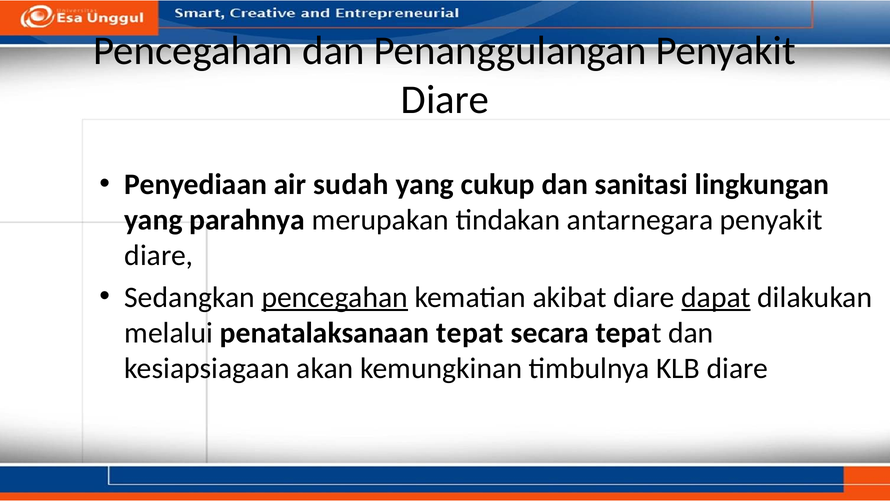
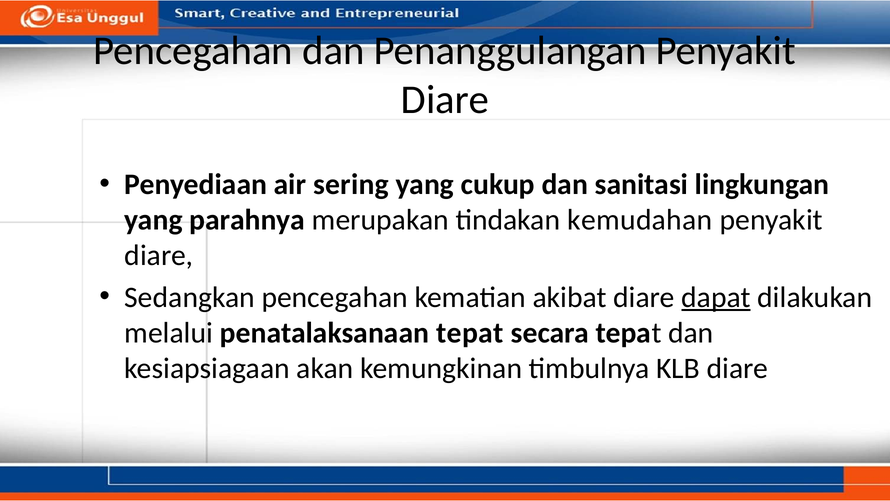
sudah: sudah -> sering (351, 184)
antarnegara: antarnegara -> kemudahan (640, 220)
pencegahan underline: present -> none (335, 297)
